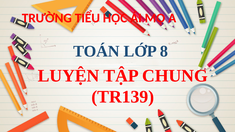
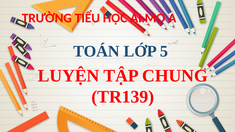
8: 8 -> 5 (164, 51)
